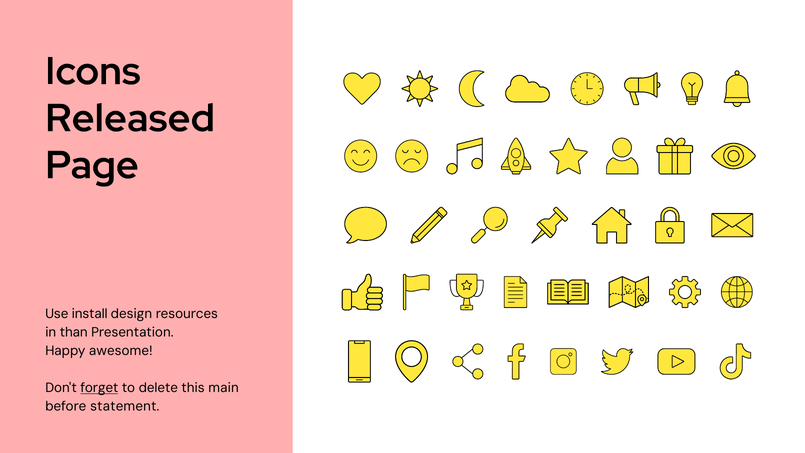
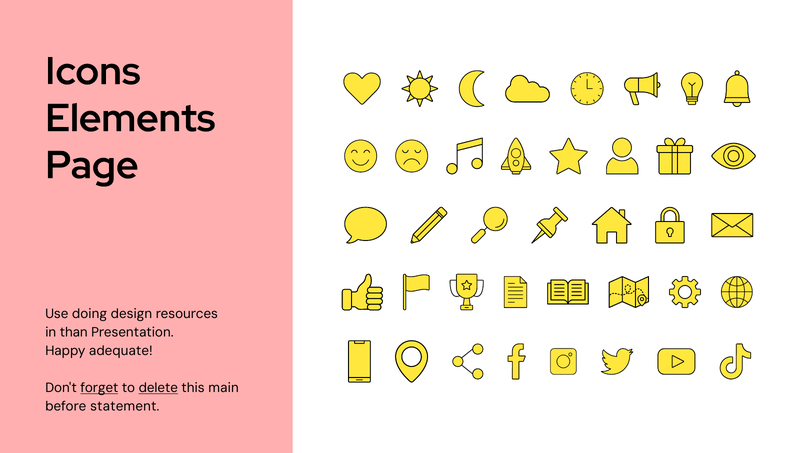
Released: Released -> Elements (130, 118)
install: install -> doing (90, 314)
awesome: awesome -> adequate (121, 351)
delete underline: none -> present (158, 388)
